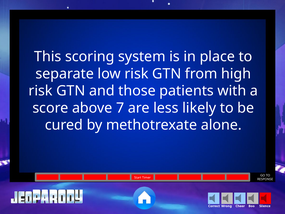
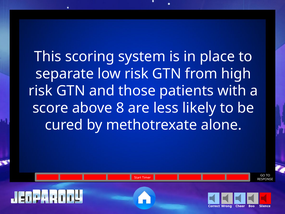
7: 7 -> 8 (120, 108)
